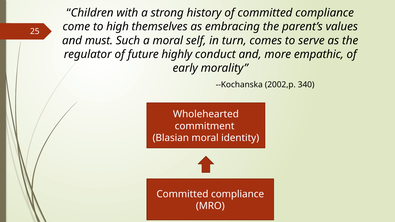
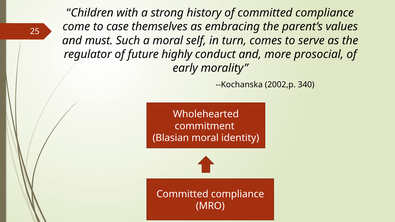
high: high -> case (117, 27)
empathic: empathic -> prosocial (319, 54)
